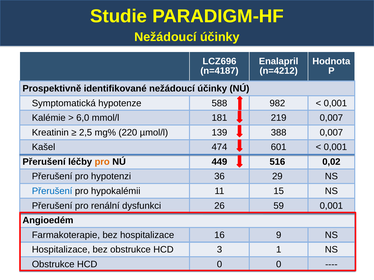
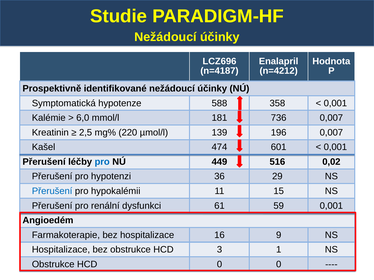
982: 982 -> 358 (277, 103)
219: 219 -> 736 (279, 118)
388: 388 -> 196 (279, 133)
pro colour: orange -> blue (102, 162)
26: 26 -> 61 (219, 206)
